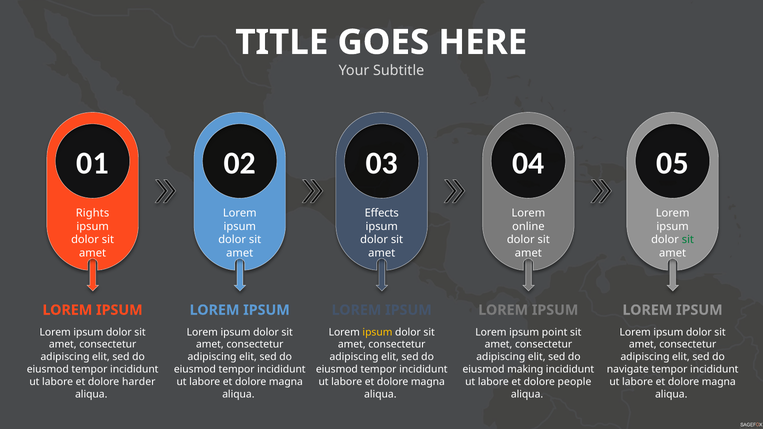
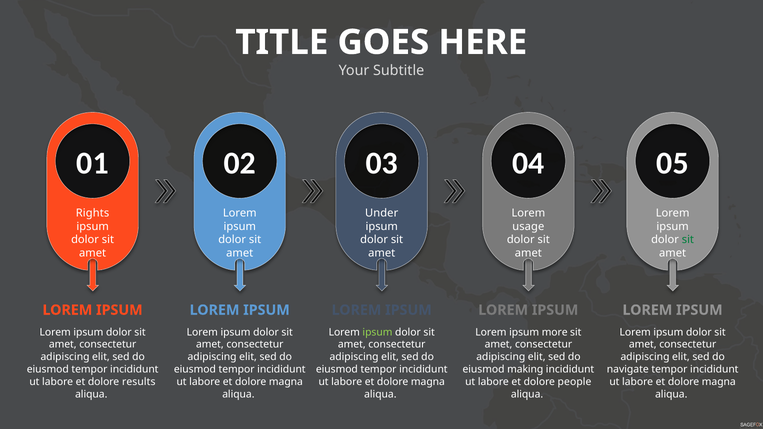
Effects: Effects -> Under (382, 213)
online: online -> usage (528, 227)
ipsum colour: yellow -> light green (377, 332)
point: point -> more (555, 332)
harder: harder -> results (139, 382)
